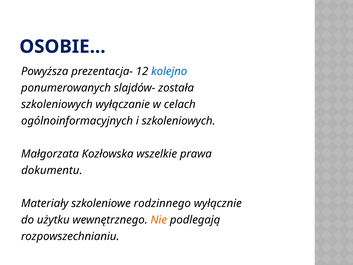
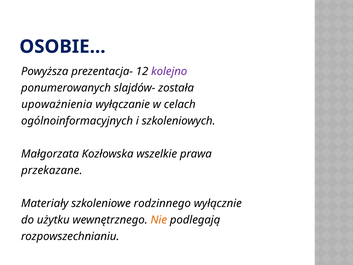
kolejno colour: blue -> purple (169, 71)
szkoleniowych: szkoleniowych -> upoważnienia (57, 104)
dokumentu: dokumentu -> przekazane (52, 170)
